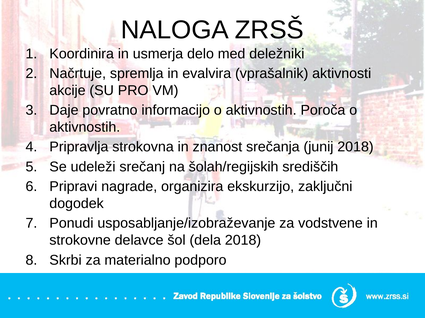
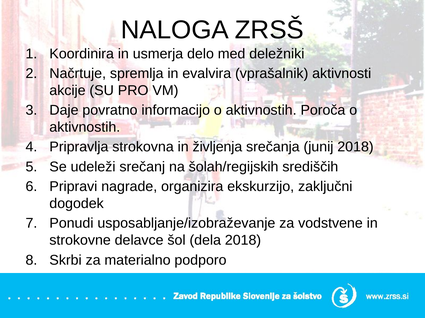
znanost: znanost -> življenja (217, 147)
